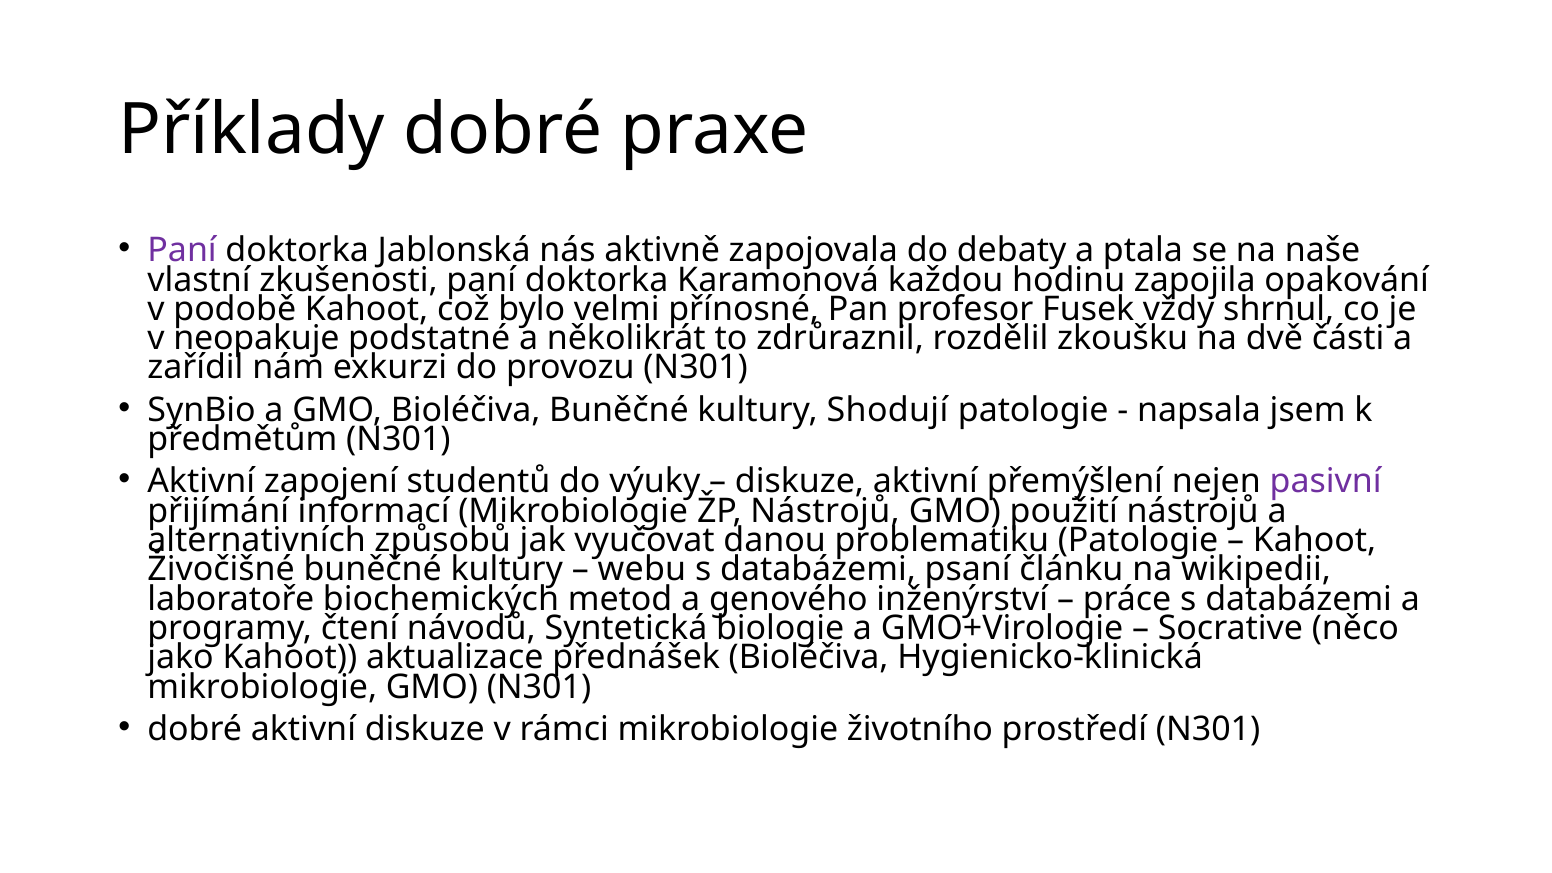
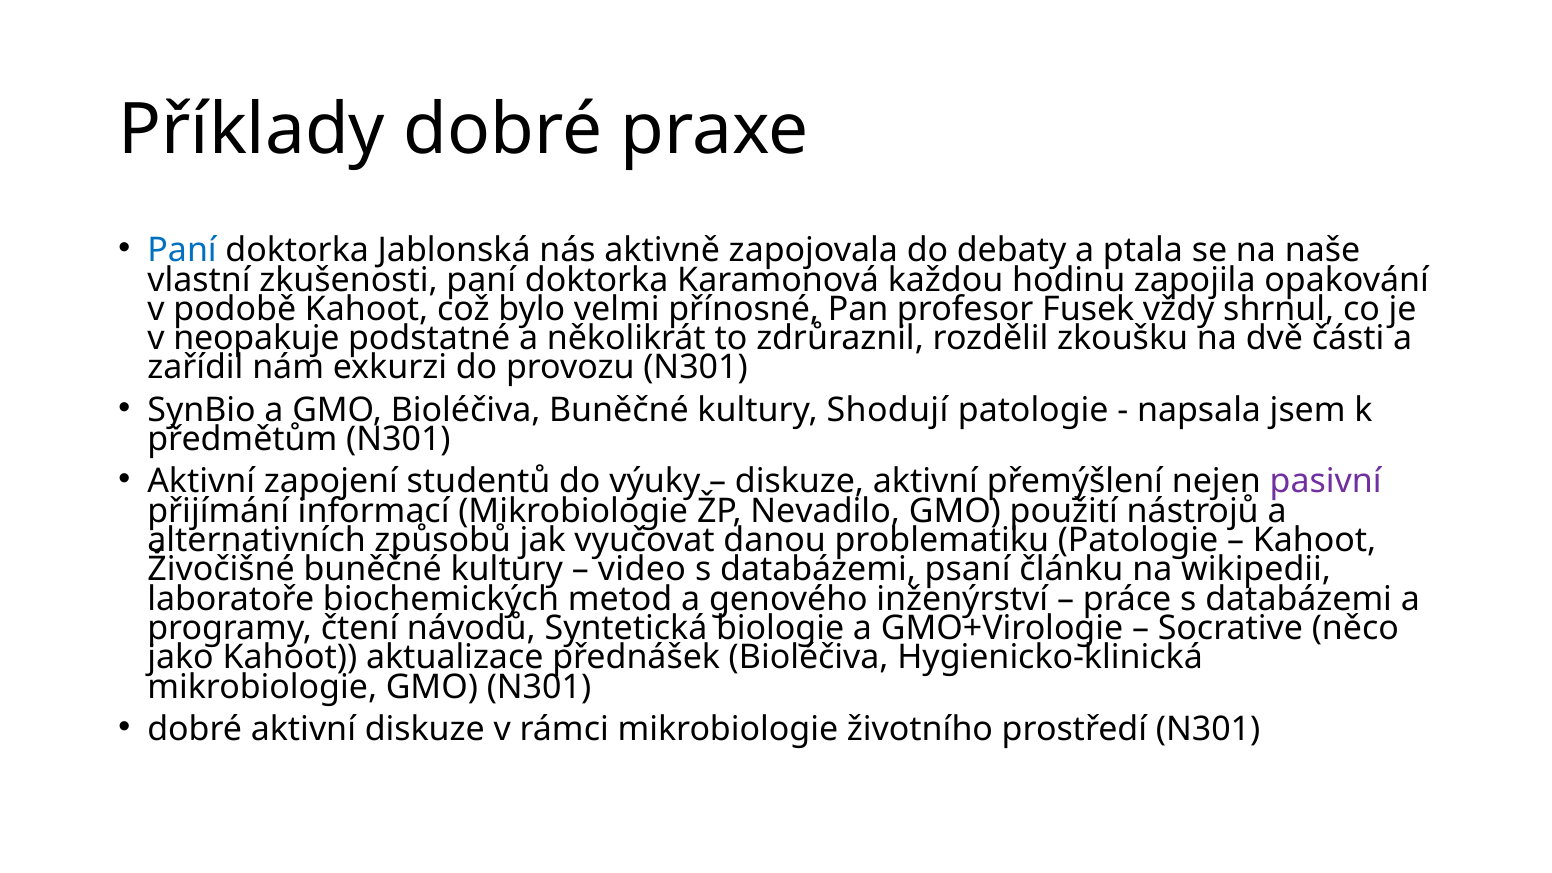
Paní colour: purple -> blue (182, 250)
ŽP Nástrojů: Nástrojů -> Nevadilo (825, 511)
webu: webu -> video (642, 570)
